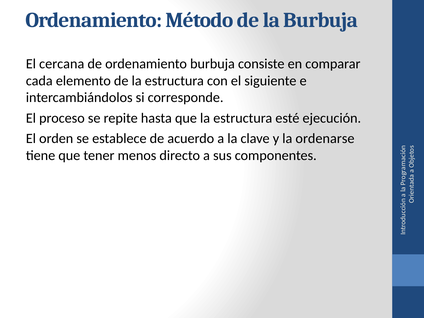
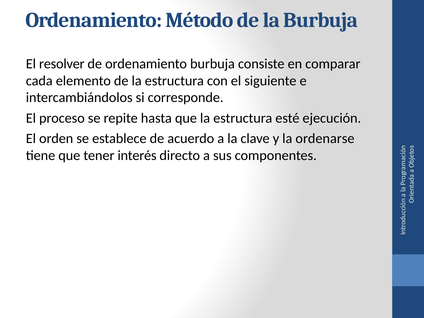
cercana: cercana -> resolver (62, 64)
menos: menos -> interés (137, 156)
